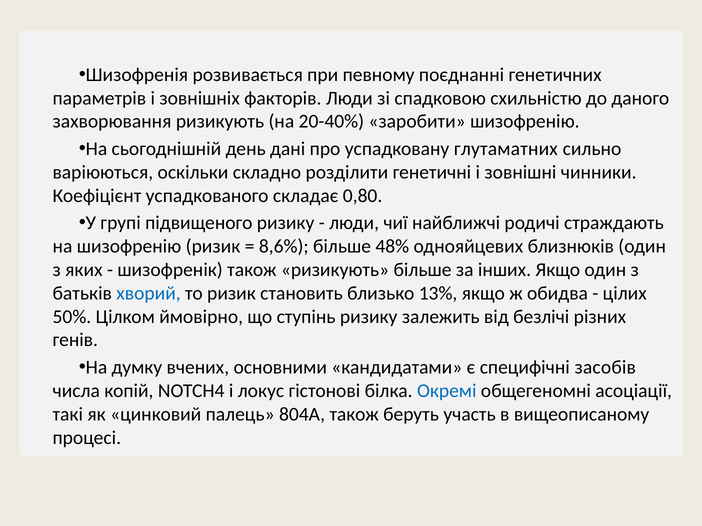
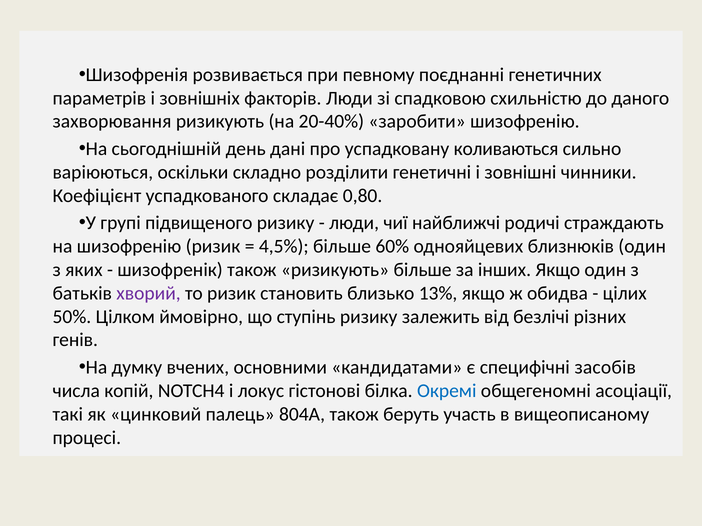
глутаматних: глутаматних -> коливаються (506, 149)
8,6%: 8,6% -> 4,5% (284, 247)
48%: 48% -> 60% (392, 247)
хворий colour: blue -> purple (149, 294)
